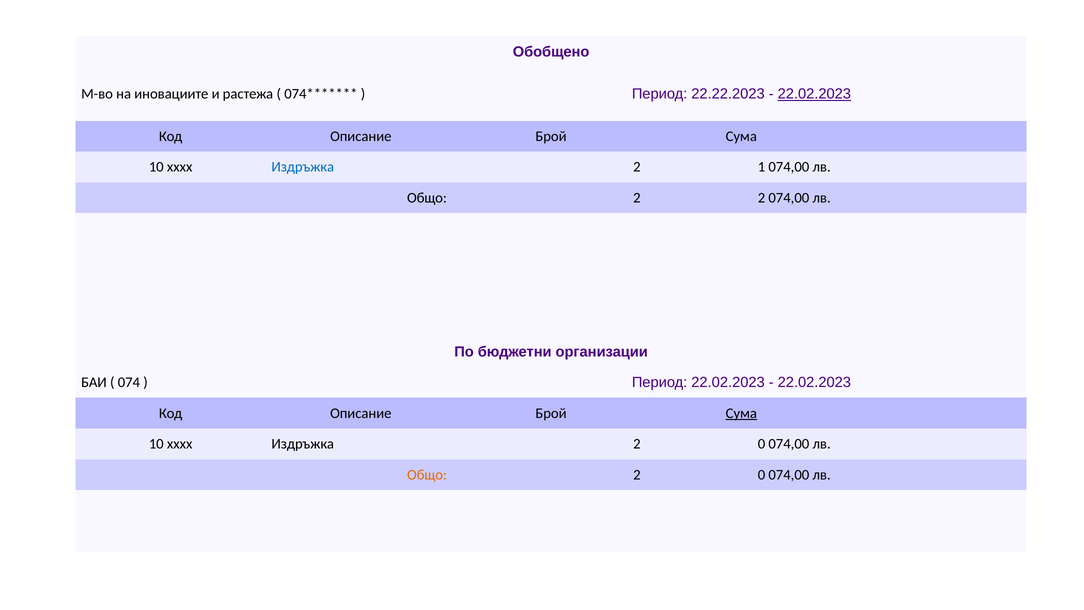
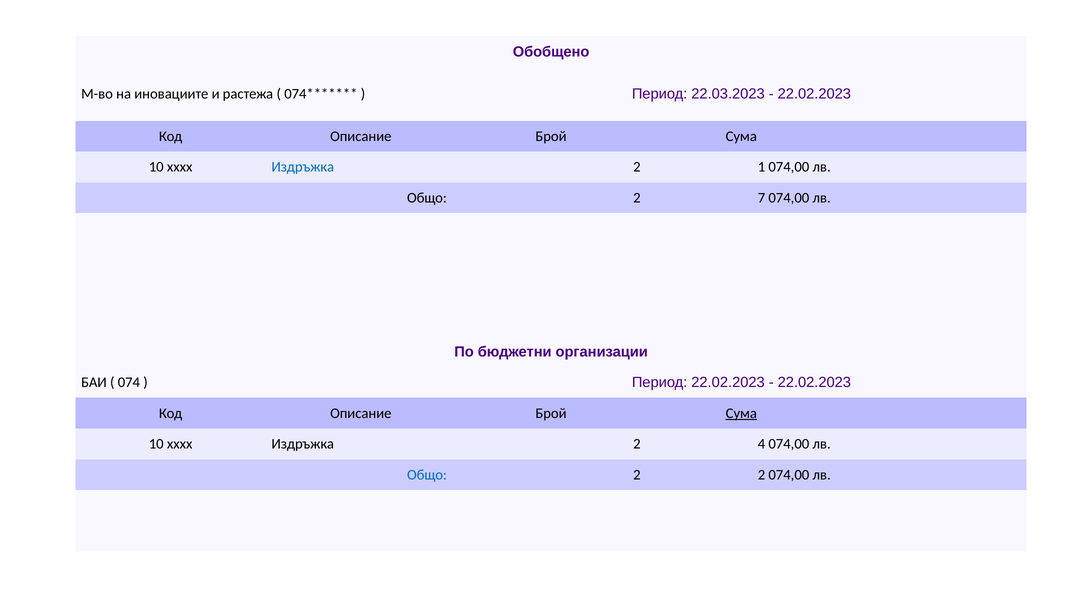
22.22.2023: 22.22.2023 -> 22.03.2023 (728, 94)
22.02.2023 underline: present -> none (814, 94)
2 2: 2 -> 7 (762, 198)
Издръжка 2 0: 0 -> 4 (762, 444)
Общо colour: orange -> blue (427, 475)
0: 0 -> 2 (762, 475)
